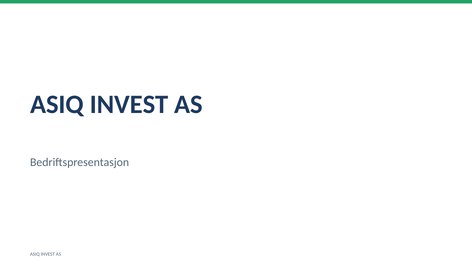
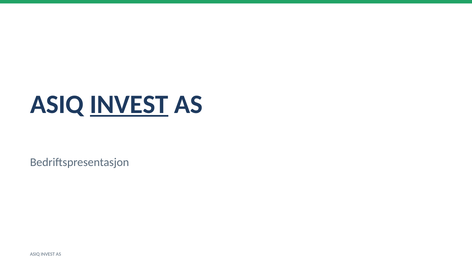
INVEST underline: none -> present (129, 105)
